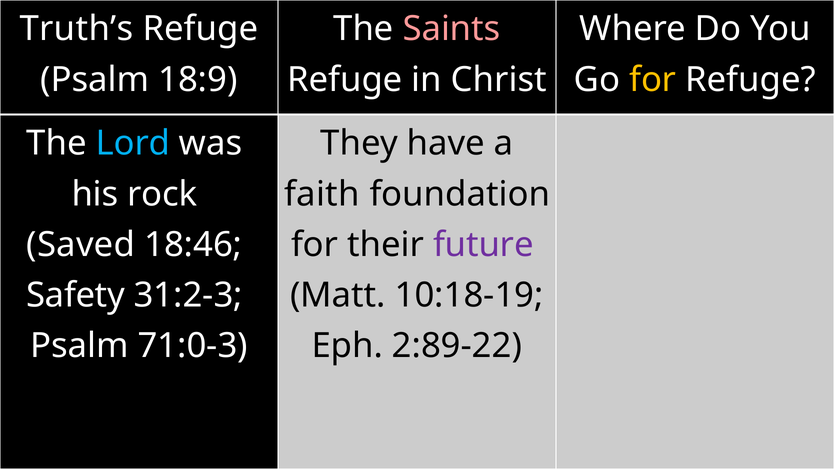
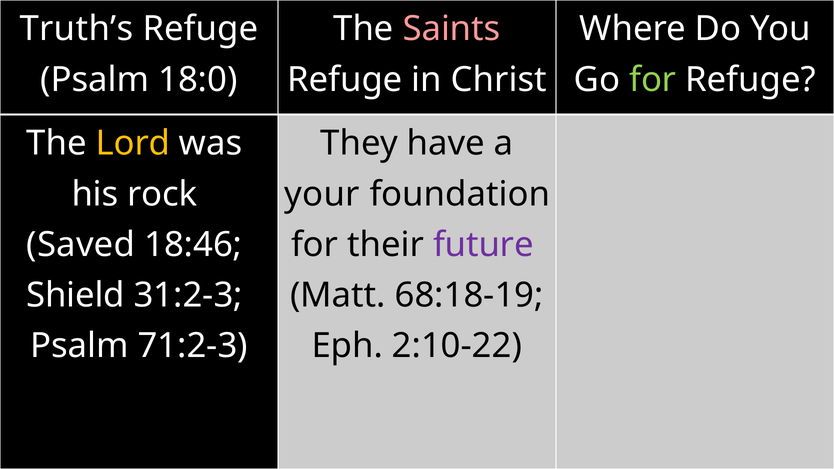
18:9: 18:9 -> 18:0 (198, 80)
for colour: yellow -> light green (653, 80)
Lord colour: light blue -> yellow (133, 144)
faith: faith -> your (322, 194)
Safety: Safety -> Shield (75, 295)
10:18-19: 10:18-19 -> 68:18-19 (469, 295)
71:0-3: 71:0-3 -> 71:2-3 (193, 346)
2:89-22: 2:89-22 -> 2:10-22 (457, 346)
